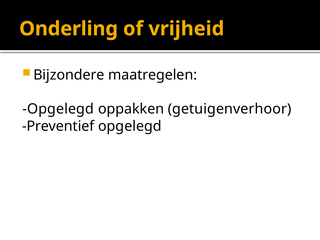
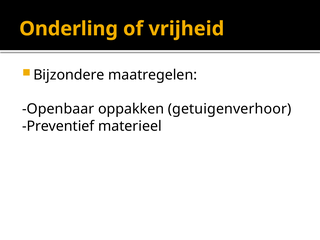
Opgelegd: Opgelegd -> Openbaar (58, 109)
Preventief opgelegd: opgelegd -> materieel (130, 126)
